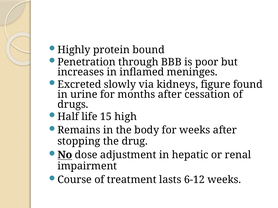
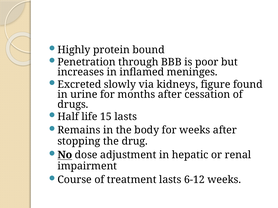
15 high: high -> lasts (126, 117)
